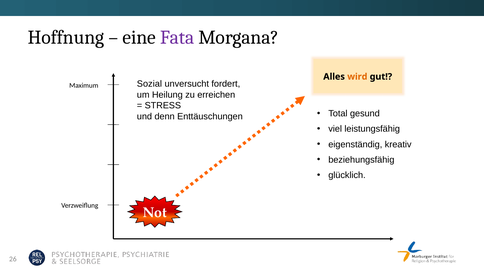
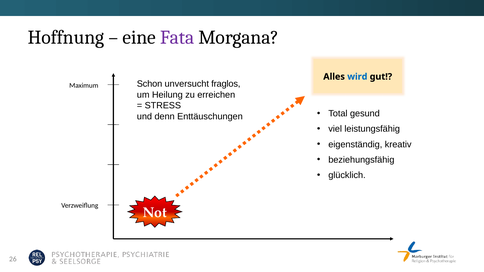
wird colour: orange -> blue (357, 77)
Sozial: Sozial -> Schon (150, 84)
fordert: fordert -> fraglos (226, 84)
